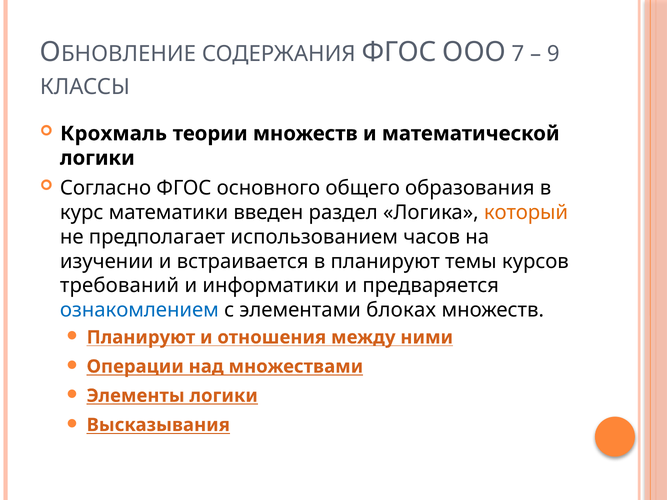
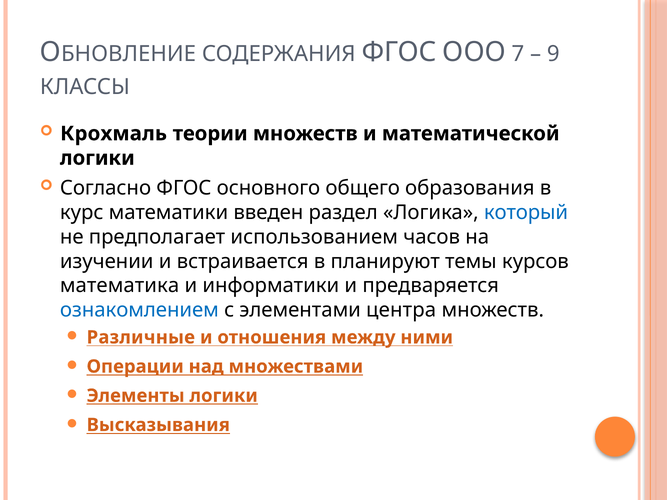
который colour: orange -> blue (526, 213)
требований: требований -> математика (120, 286)
блоках: блоках -> центра (401, 310)
Планируют: Планируют -> Различные (141, 337)
